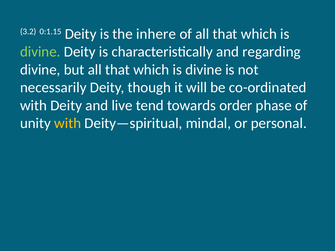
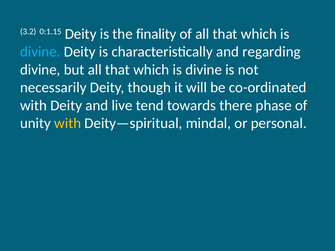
inhere: inhere -> finality (156, 34)
divine colour: light green -> light blue (40, 52)
order: order -> there (236, 105)
